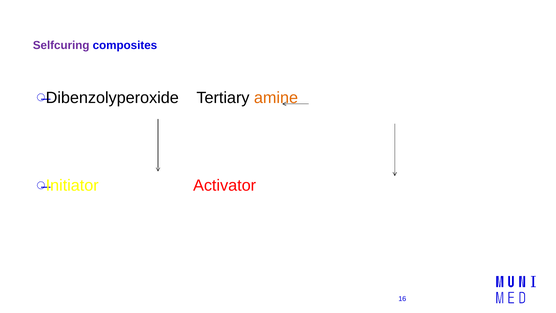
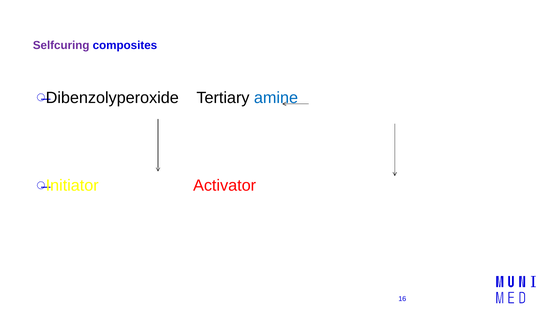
amine colour: orange -> blue (276, 98)
